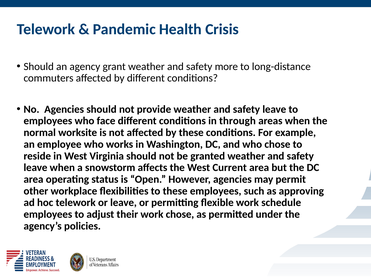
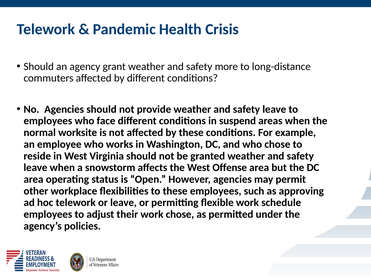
through: through -> suspend (238, 121)
Current: Current -> Offense (230, 168)
